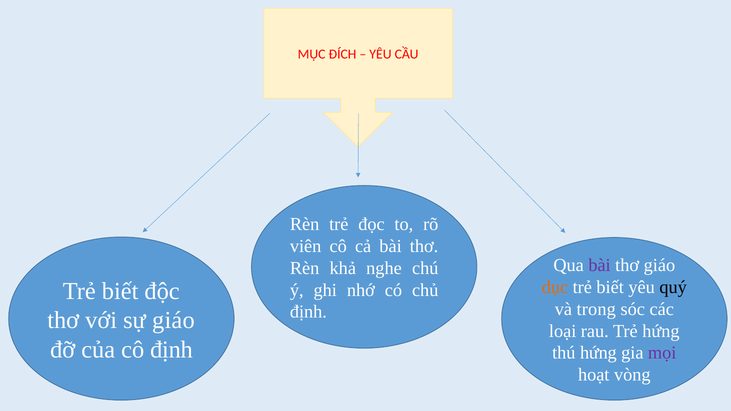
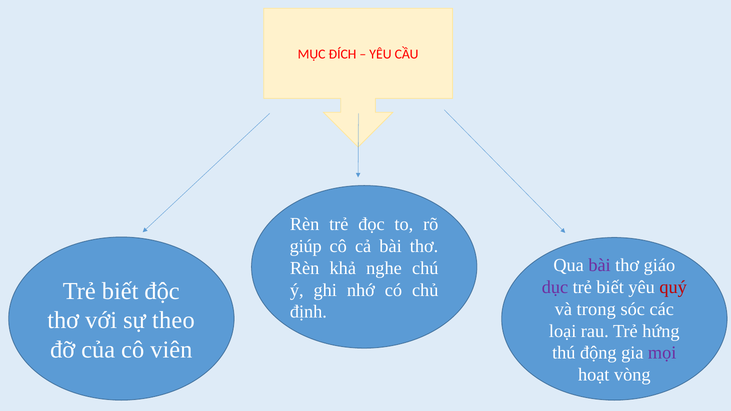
viên: viên -> giúp (306, 246)
dục colour: orange -> purple (555, 287)
quý colour: black -> red (673, 287)
sự giáo: giáo -> theo (173, 320)
cô định: định -> viên (171, 350)
thú hứng: hứng -> động (598, 353)
